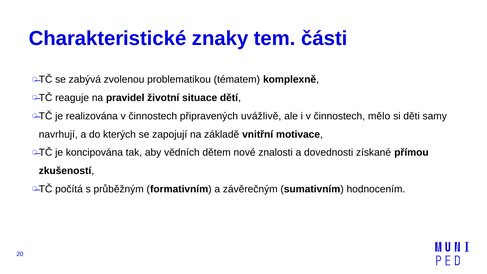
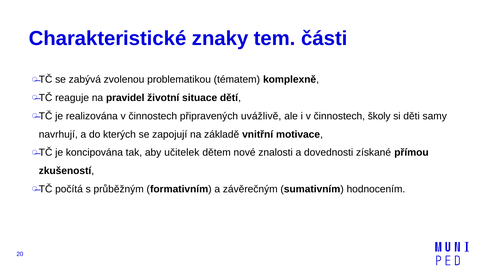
mělo: mělo -> školy (379, 116)
vědních: vědních -> učitelek (182, 153)
